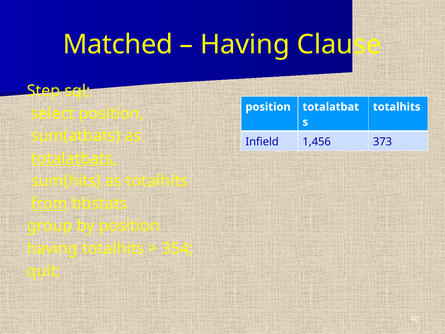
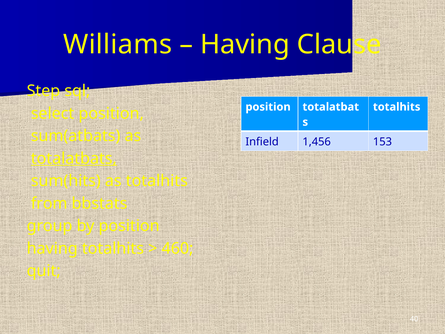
Matched: Matched -> Williams (118, 45)
373: 373 -> 153 (382, 142)
from underline: present -> none (49, 203)
354: 354 -> 460 (178, 248)
